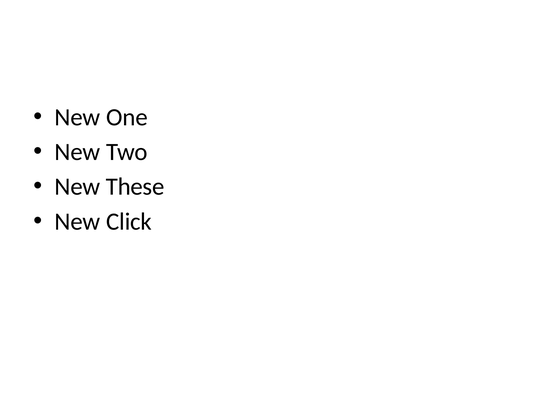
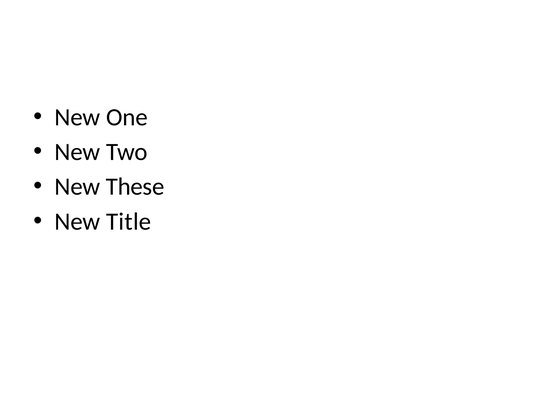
Click: Click -> Title (129, 221)
